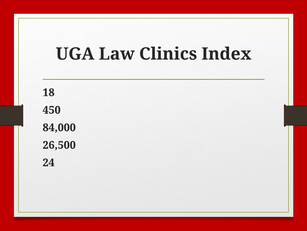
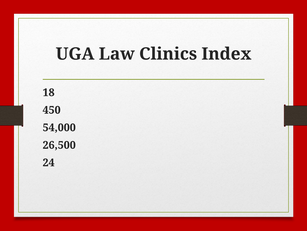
84,000: 84,000 -> 54,000 (59, 127)
